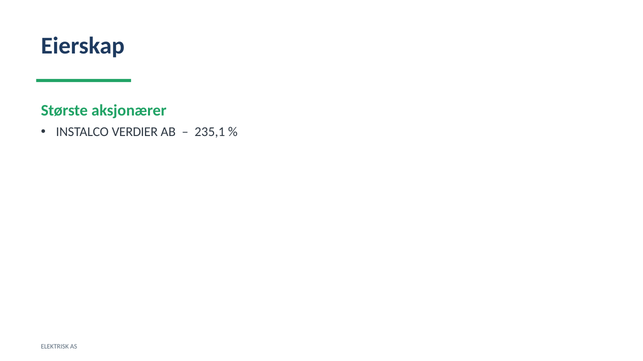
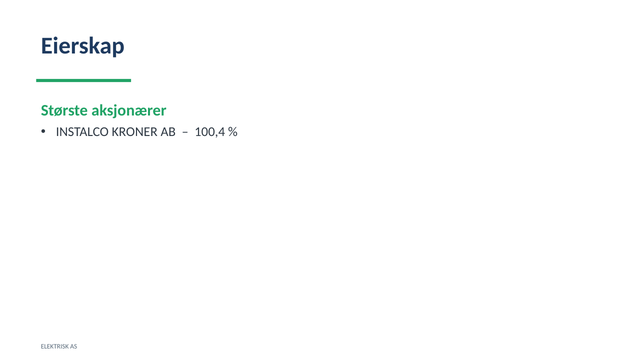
VERDIER: VERDIER -> KRONER (135, 132)
235,1: 235,1 -> 100,4 (210, 132)
